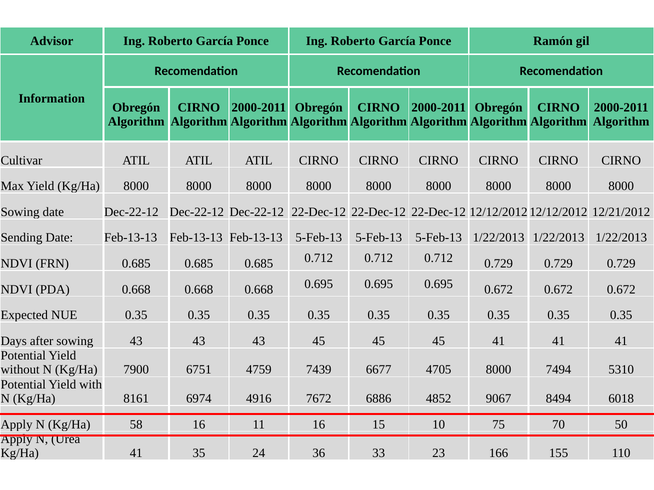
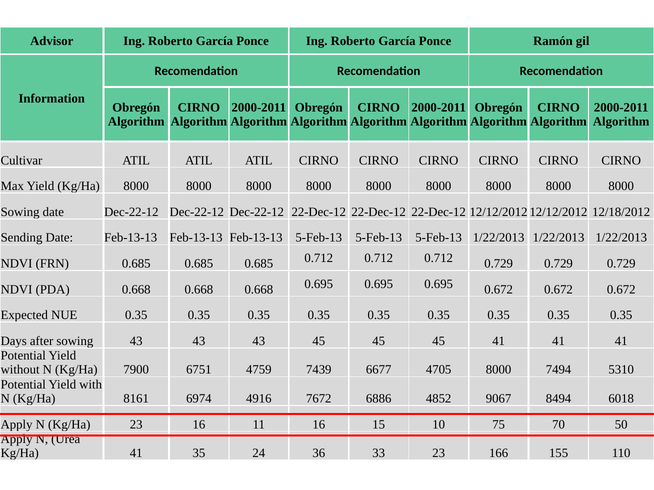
12/21/2012: 12/21/2012 -> 12/18/2012 (621, 212)
Kg/Ha 58: 58 -> 23 (136, 425)
